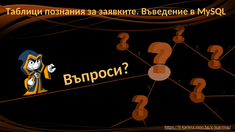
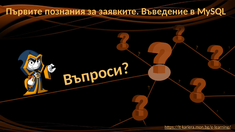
Таблици: Таблици -> Първите (24, 11)
